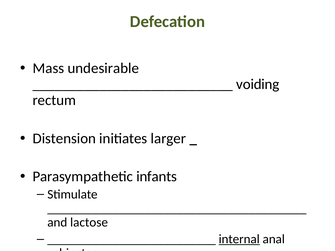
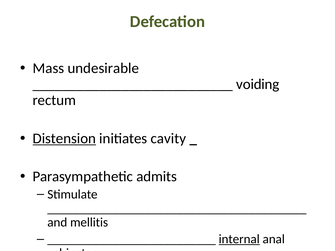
Distension underline: none -> present (64, 139)
larger: larger -> cavity (168, 139)
infants: infants -> admits (157, 177)
lactose: lactose -> mellitis (89, 223)
